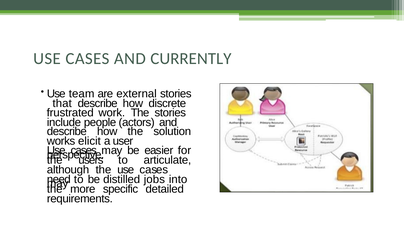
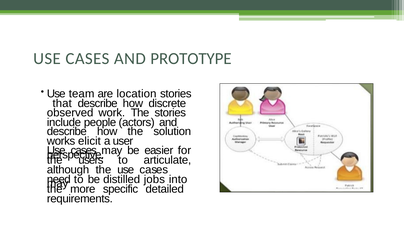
CURRENTLY: CURRENTLY -> PROTOTYPE (191, 59)
external: external -> location (137, 94)
frustrated: frustrated -> observed (70, 113)
